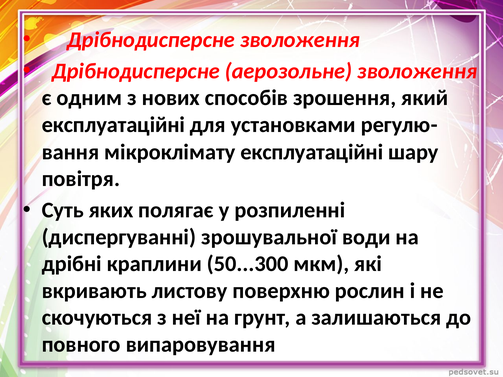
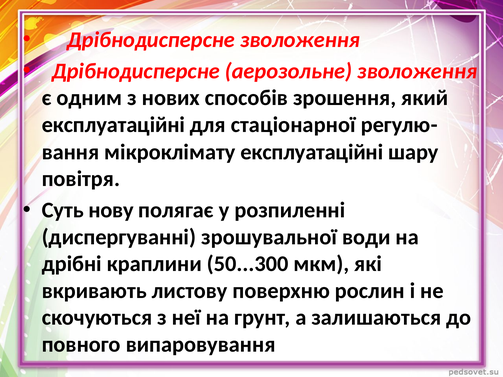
установками: установками -> стаціонарної (293, 125)
яких: яких -> нову (111, 210)
